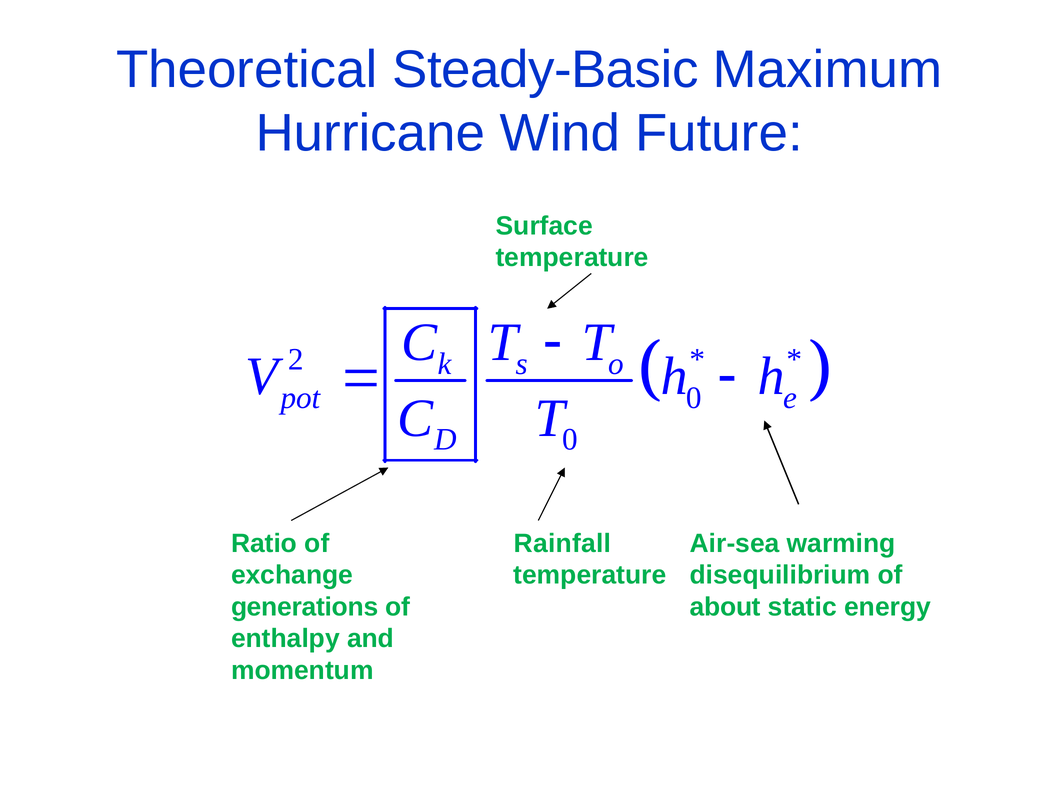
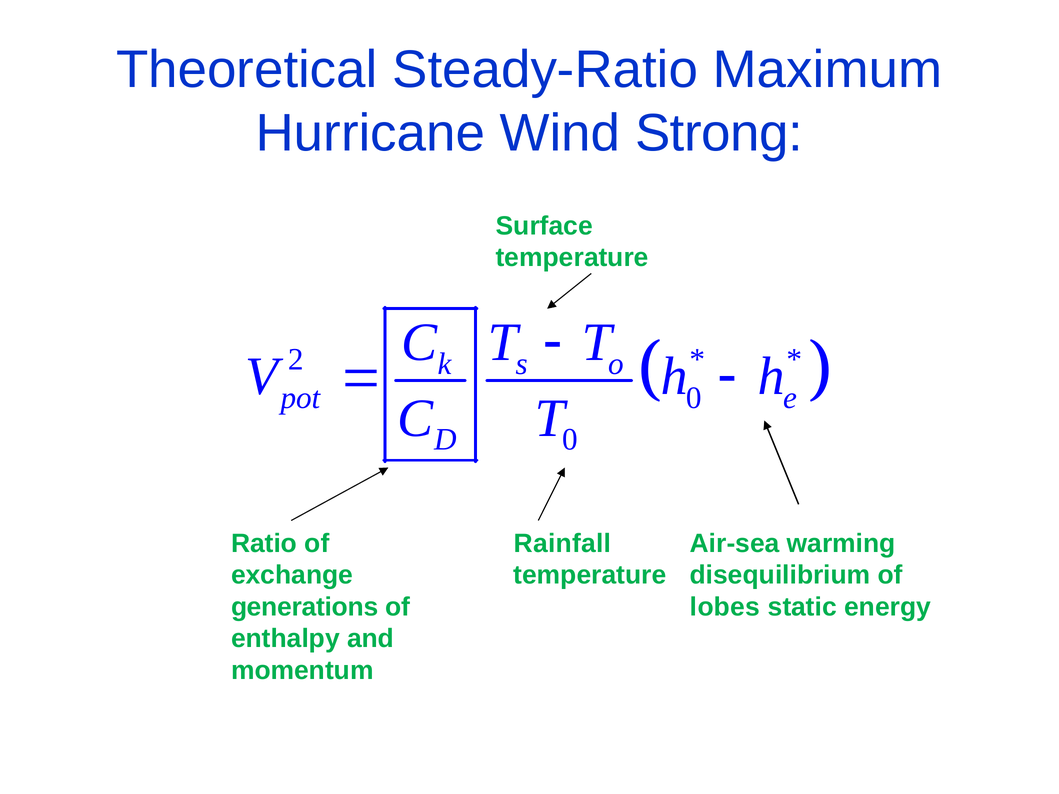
Steady-Basic: Steady-Basic -> Steady-Ratio (545, 70)
Future: Future -> Strong (719, 133)
about: about -> lobes (725, 607)
